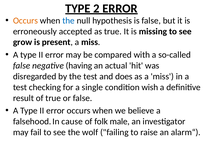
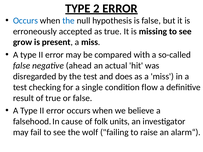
Occurs colour: orange -> blue (25, 21)
having: having -> ahead (79, 66)
wish: wish -> flow (150, 87)
male: male -> units (120, 122)
